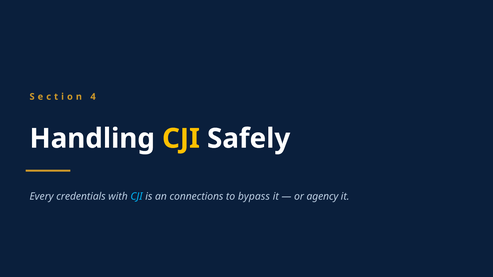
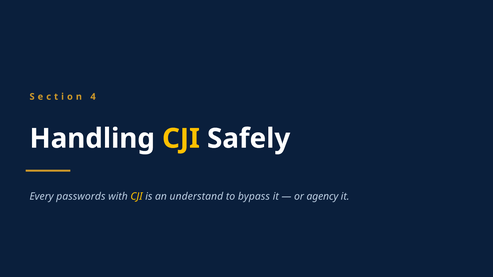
credentials: credentials -> passwords (81, 197)
CJI colour: light blue -> yellow (137, 197)
connections: connections -> understand (196, 197)
